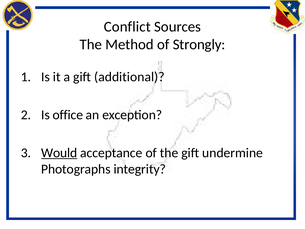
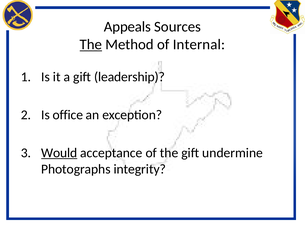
Conflict: Conflict -> Appeals (127, 27)
The underline: none -> present (91, 44)
Strongly: Strongly -> Internal (199, 44)
additional: additional -> leadership (129, 77)
